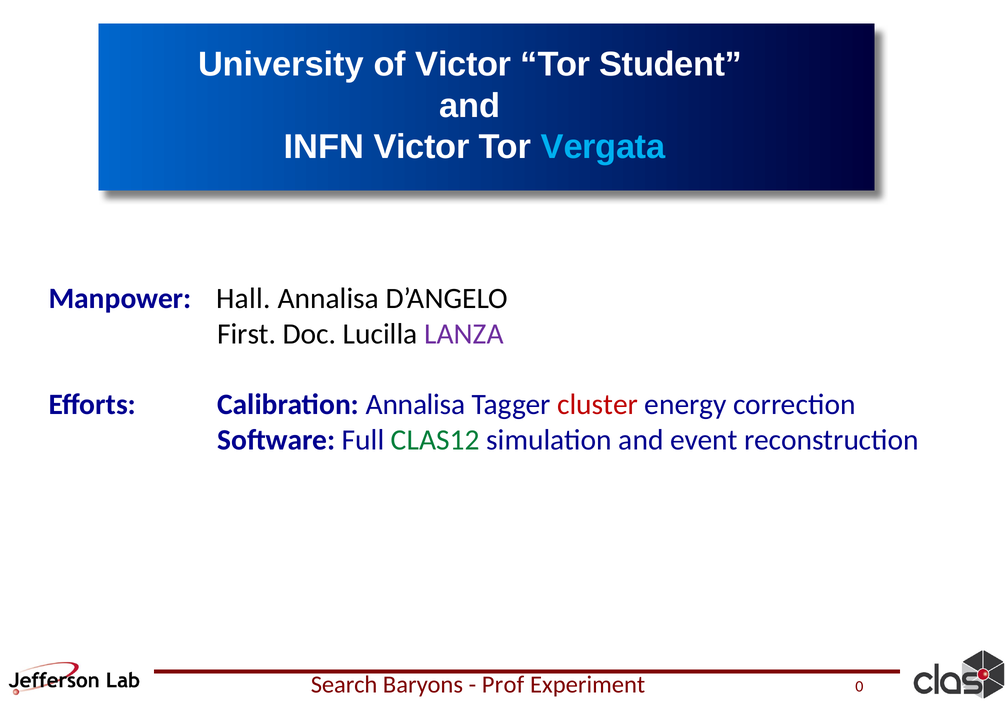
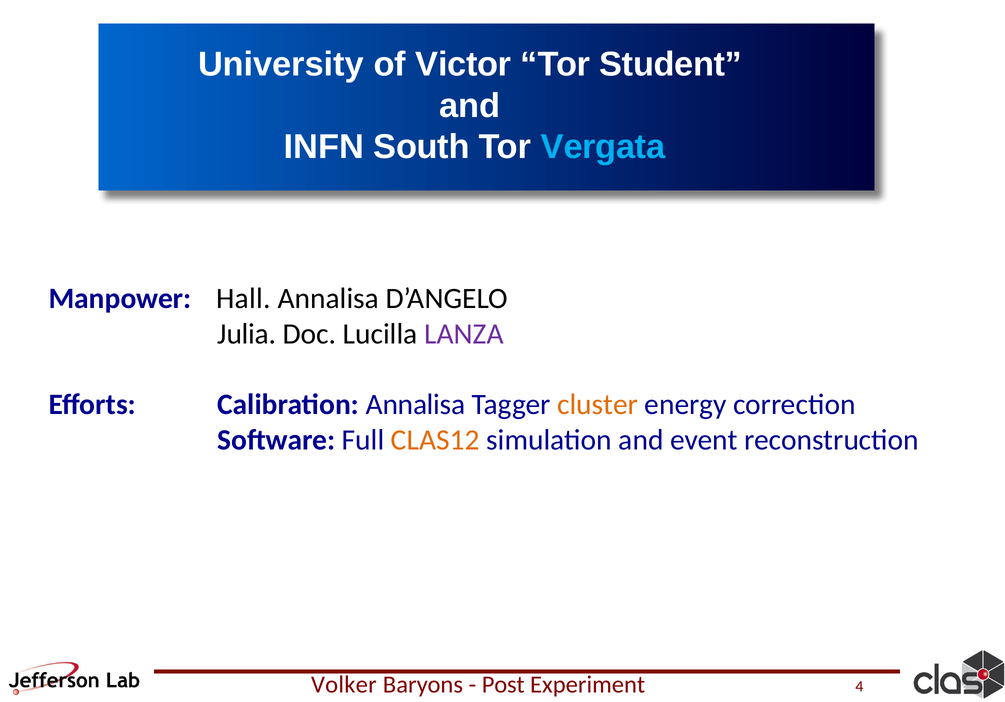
INFN Victor: Victor -> South (421, 147)
First: First -> Julia (247, 334)
cluster colour: red -> orange (598, 405)
CLAS12 colour: green -> orange (435, 440)
Search: Search -> Volker (344, 685)
Prof: Prof -> Post (503, 685)
0: 0 -> 4 (859, 687)
